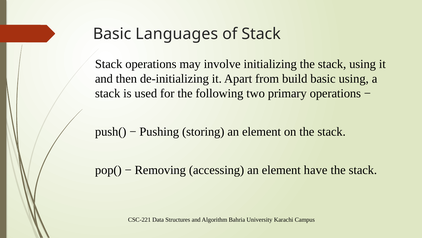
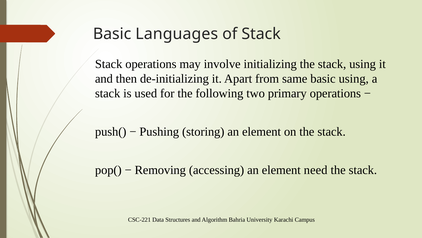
build: build -> same (295, 79)
have: have -> need (316, 170)
